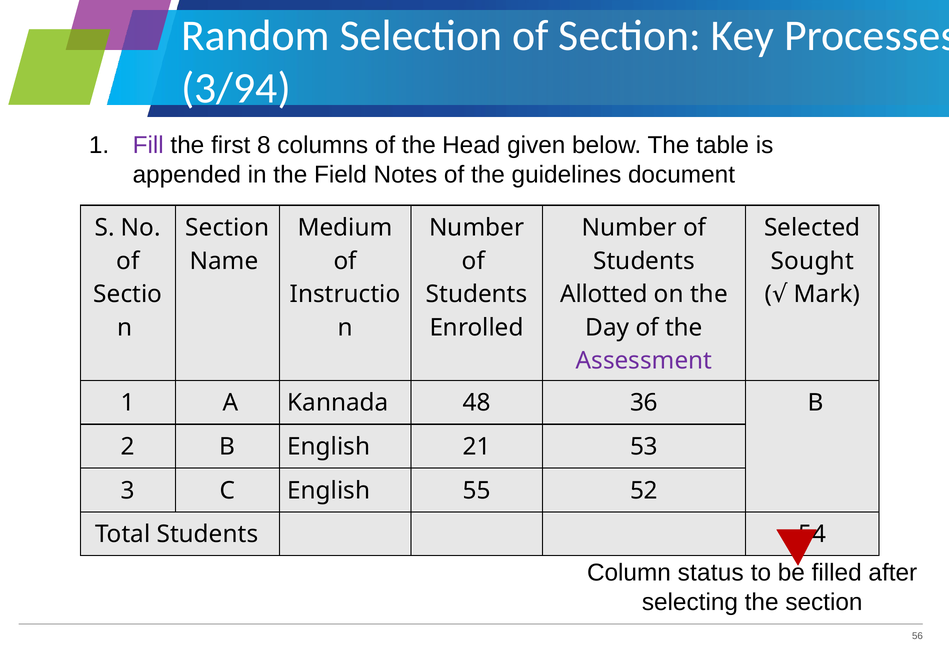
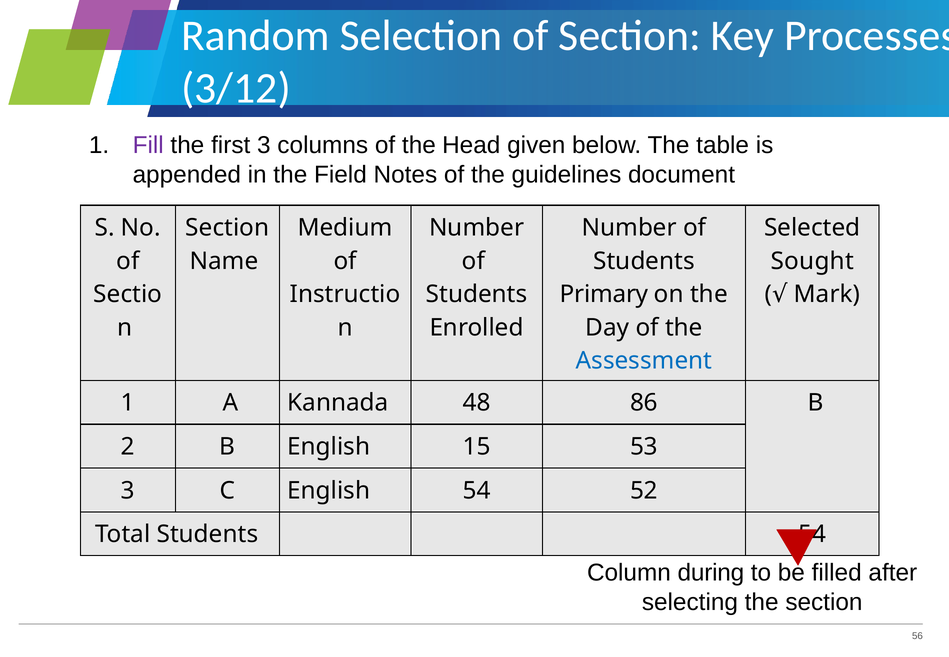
3/94: 3/94 -> 3/12 (236, 88)
first 8: 8 -> 3 (264, 145)
Allotted: Allotted -> Primary (604, 294)
Assessment colour: purple -> blue (644, 361)
36: 36 -> 86 (644, 403)
21: 21 -> 15 (477, 447)
English 55: 55 -> 54 (477, 491)
status: status -> during (711, 573)
